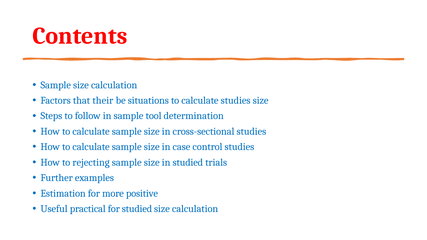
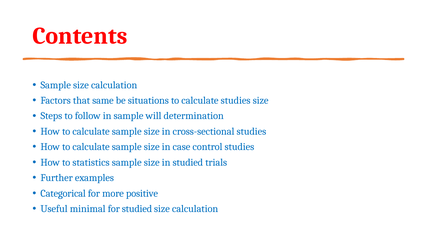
their: their -> same (103, 101)
tool: tool -> will (154, 116)
rejecting: rejecting -> statistics (91, 163)
Estimation: Estimation -> Categorical (63, 194)
practical: practical -> minimal (88, 209)
